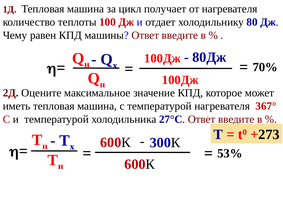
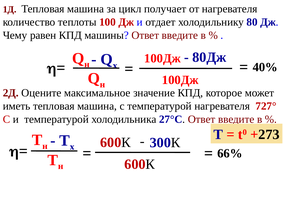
70%: 70% -> 40% (265, 67)
367°: 367° -> 727° (266, 106)
53%: 53% -> 66% (230, 154)
